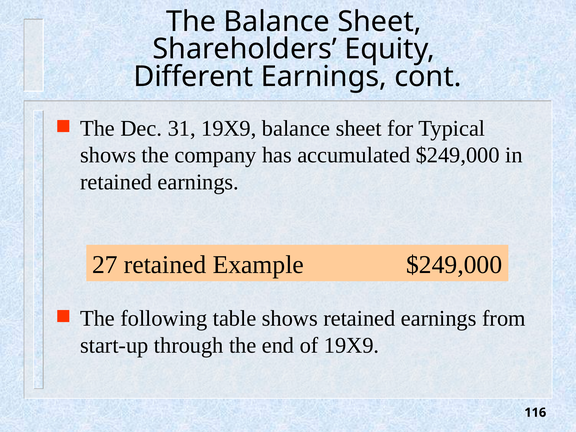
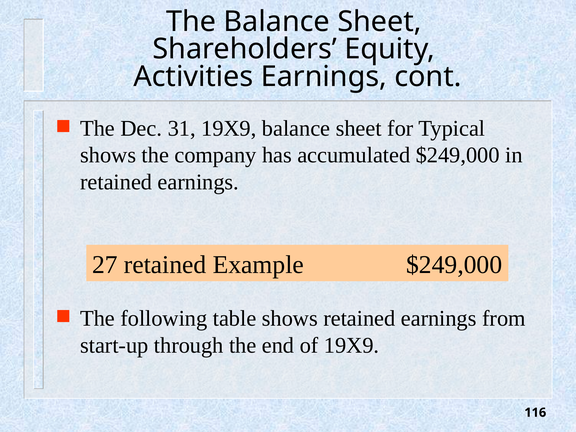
Different: Different -> Activities (193, 77)
